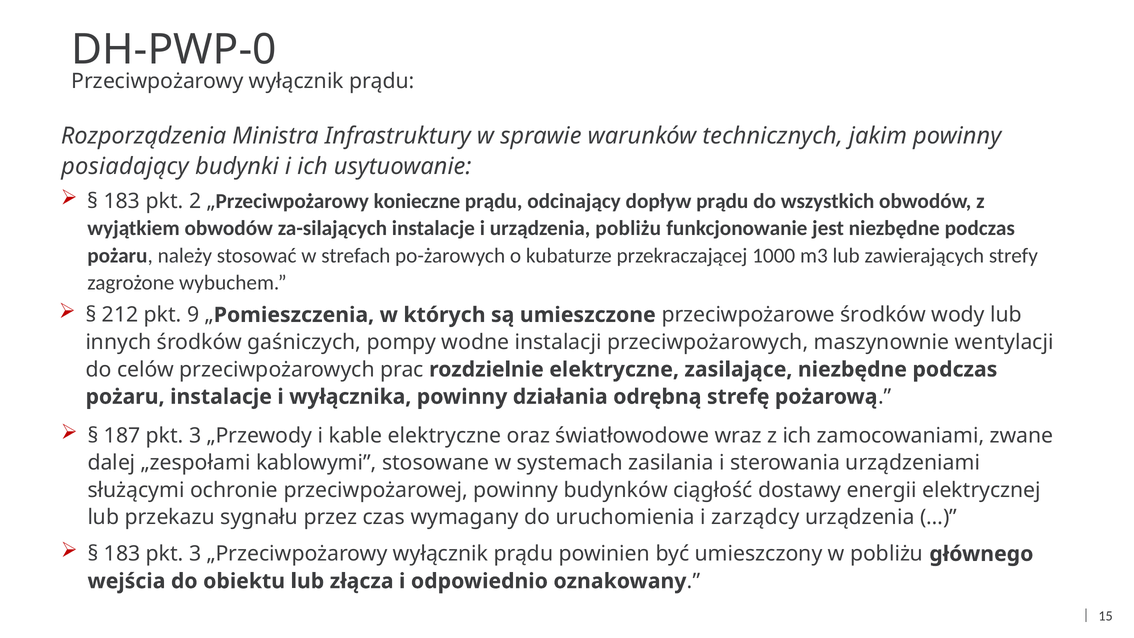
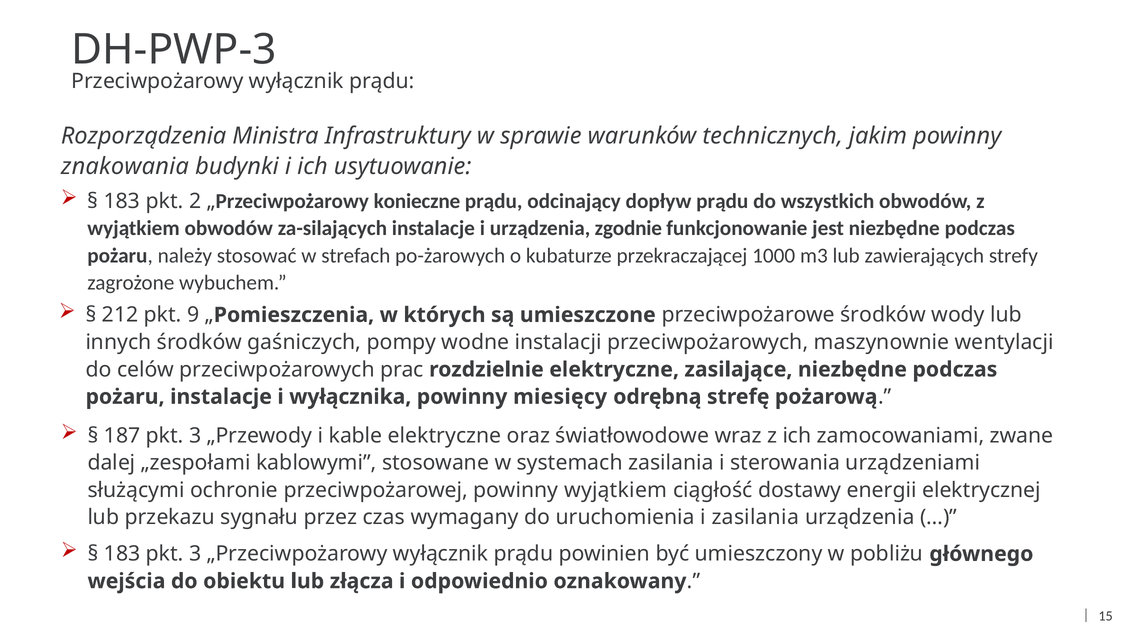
DH-PWP-0: DH-PWP-0 -> DH-PWP-3 (174, 50)
posiadający: posiadający -> znakowania (125, 166)
urządzenia pobliżu: pobliżu -> zgodnie (628, 228)
działania: działania -> miesięcy (560, 397)
powinny budynków: budynków -> wyjątkiem (616, 490)
i zarządcy: zarządcy -> zasilania (755, 517)
